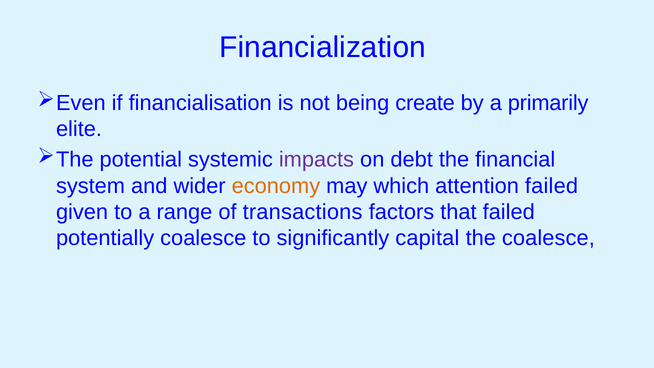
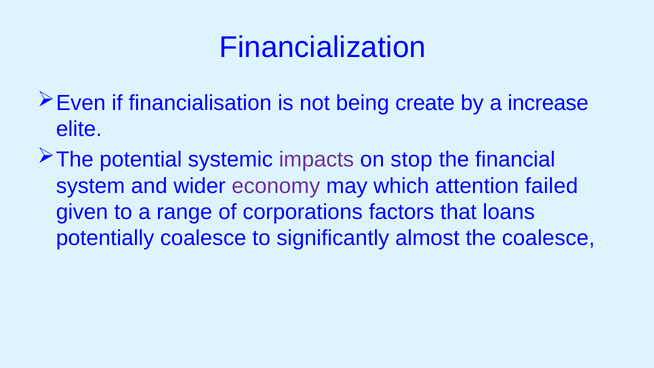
primarily: primarily -> increase (548, 103)
debt: debt -> stop (411, 160)
economy colour: orange -> purple (276, 186)
transactions: transactions -> corporations (303, 212)
that failed: failed -> loans (509, 212)
capital: capital -> almost (427, 238)
